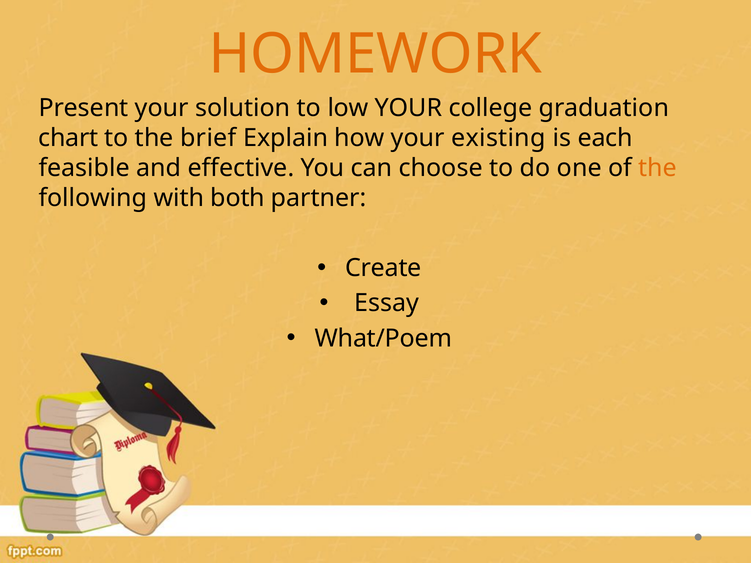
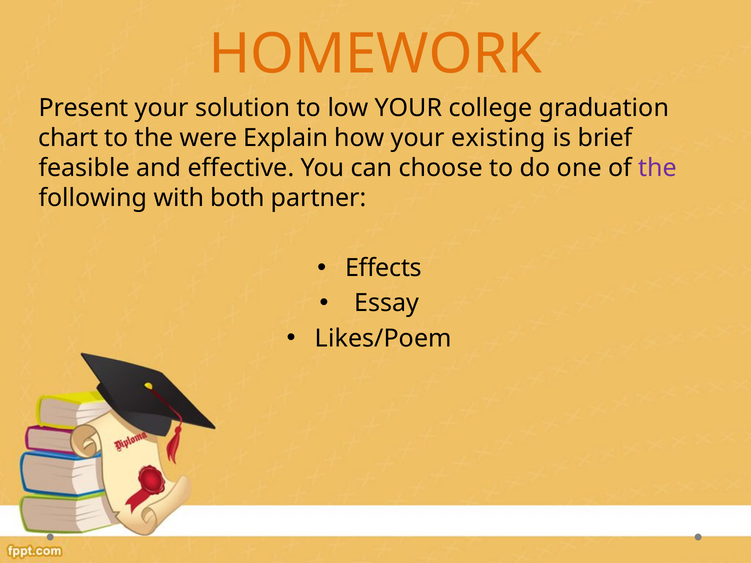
brief: brief -> were (208, 138)
each: each -> brief (605, 138)
the colour: orange -> purple (658, 168)
Create: Create -> Effects (383, 268)
What/Poem: What/Poem -> Likes/Poem (383, 338)
